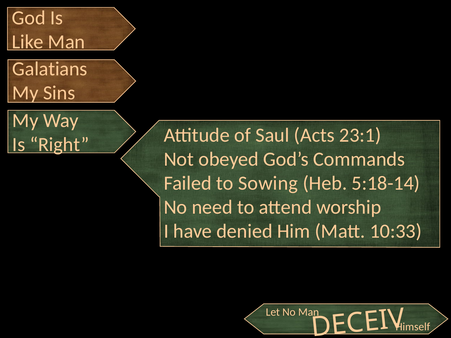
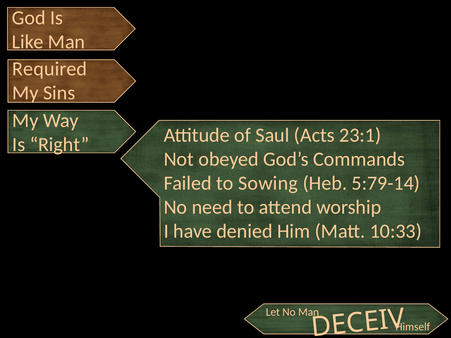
Galatians: Galatians -> Required (50, 69)
5:18-14: 5:18-14 -> 5:79-14 (386, 183)
